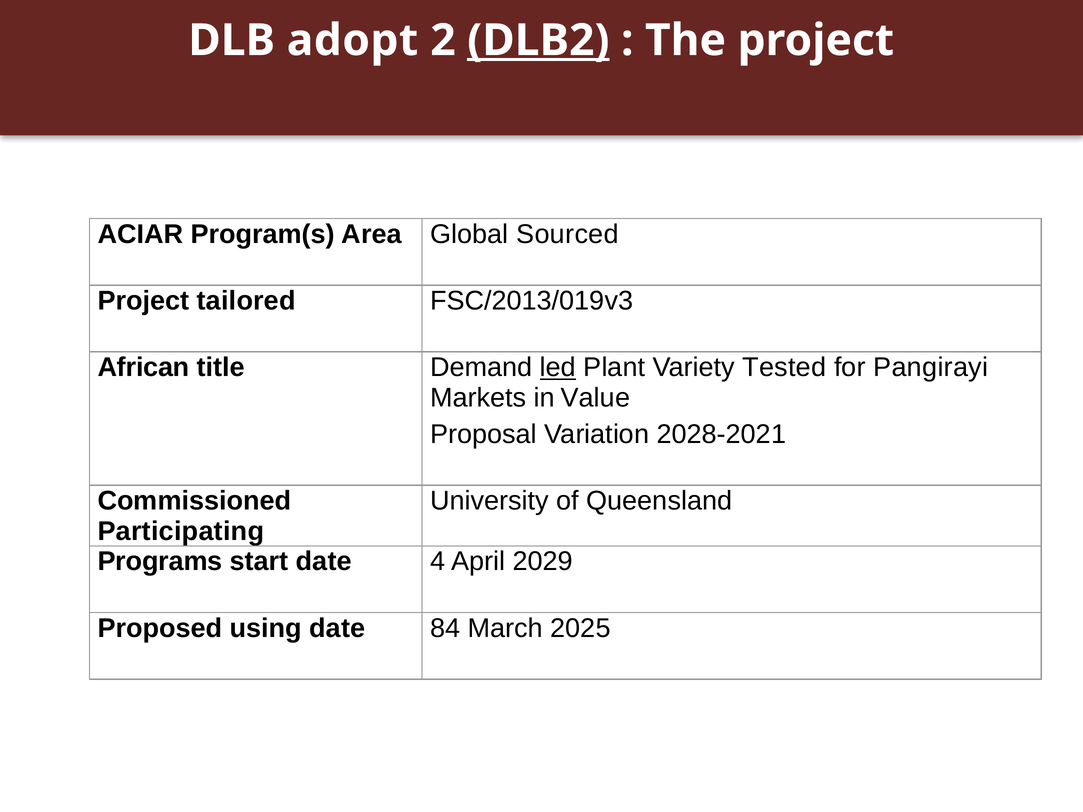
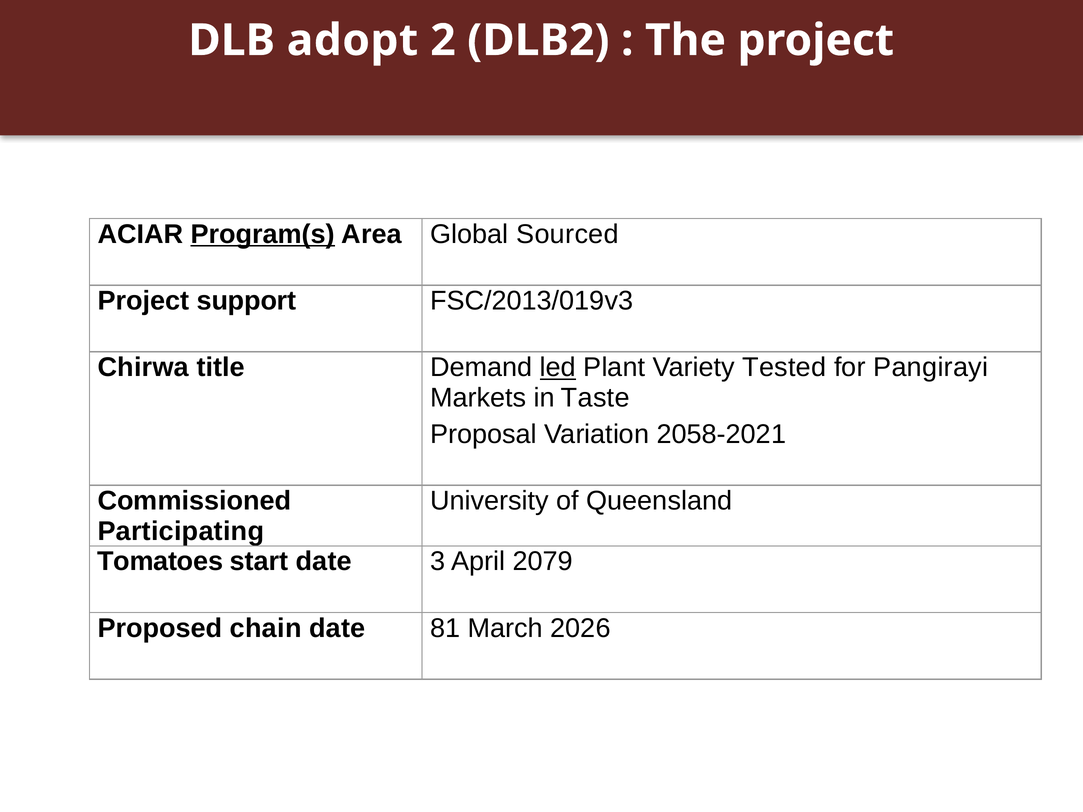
DLB2 underline: present -> none (538, 40)
Program(s underline: none -> present (263, 234)
tailored: tailored -> support (246, 301)
African: African -> Chirwa (143, 368)
Value: Value -> Taste (595, 398)
2028-2021: 2028-2021 -> 2058-2021 (721, 434)
Programs: Programs -> Tomatoes (160, 562)
4: 4 -> 3 (438, 562)
2029: 2029 -> 2079 (543, 562)
using: using -> chain (266, 628)
84: 84 -> 81 (445, 628)
2025: 2025 -> 2026 (580, 628)
